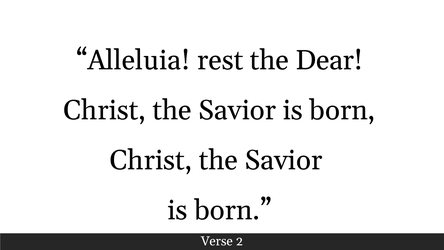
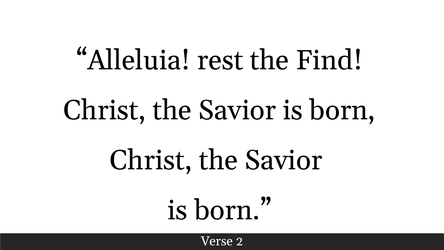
Dear: Dear -> Find (329, 60)
